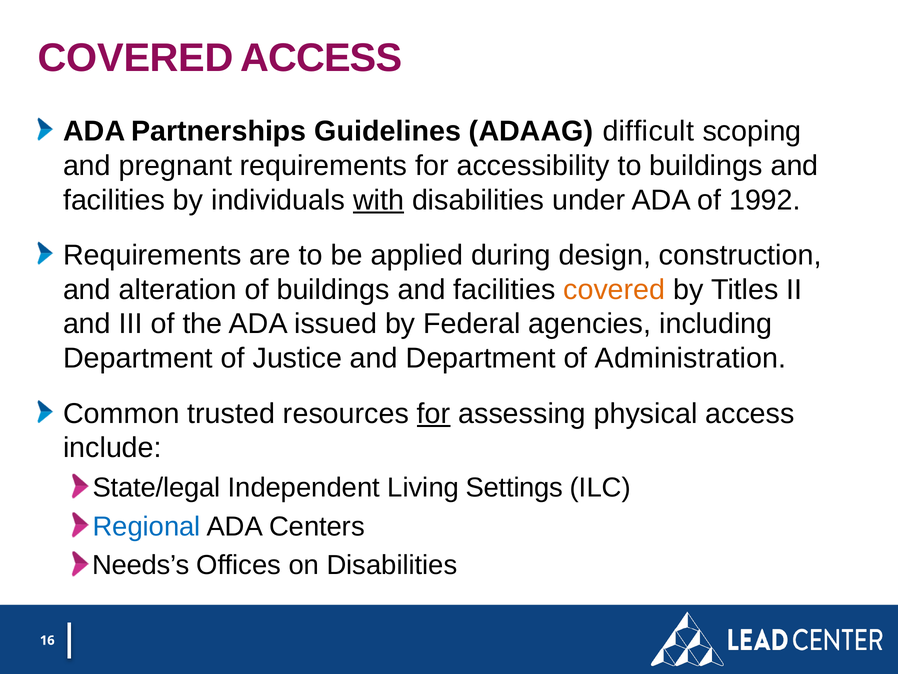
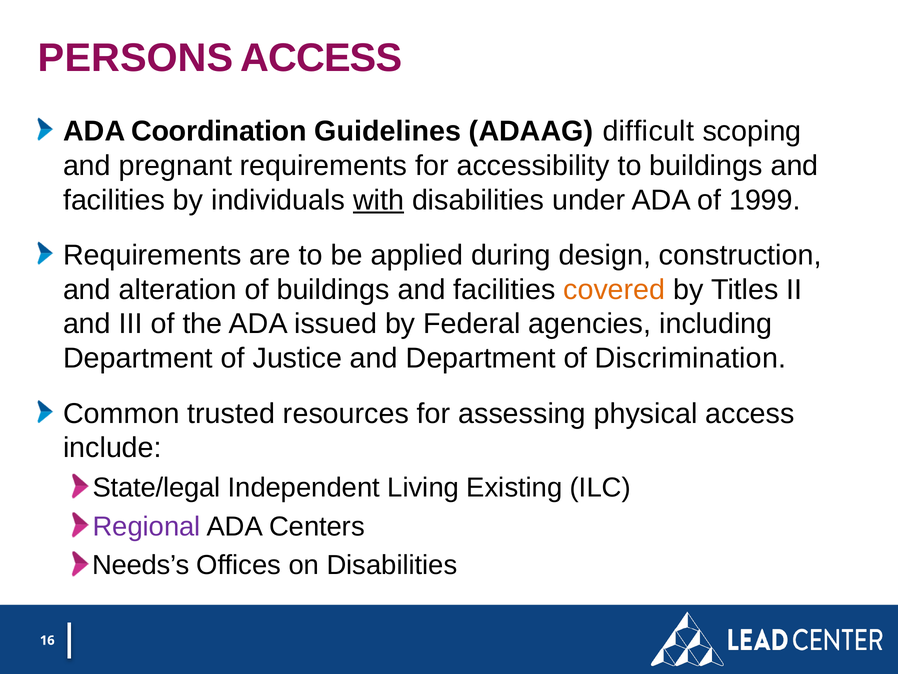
COVERED: COVERED -> PERSONS (136, 58)
Partnerships: Partnerships -> Coordination (219, 131)
1992: 1992 -> 1999 (765, 200)
Administration: Administration -> Discrimination (691, 358)
for underline: present -> none (434, 413)
Settings: Settings -> Existing (514, 487)
Regional colour: blue -> purple (147, 526)
